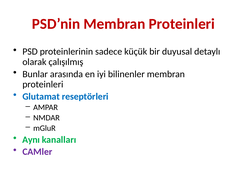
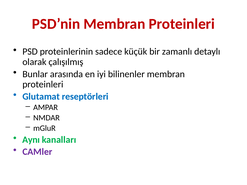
duyusal: duyusal -> zamanlı (177, 52)
